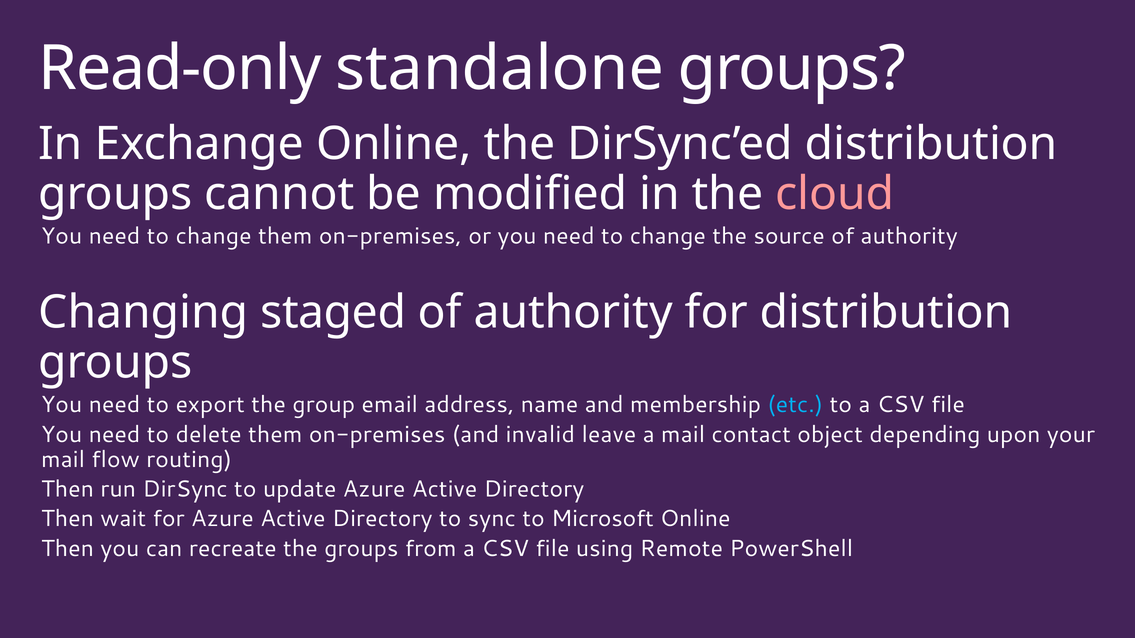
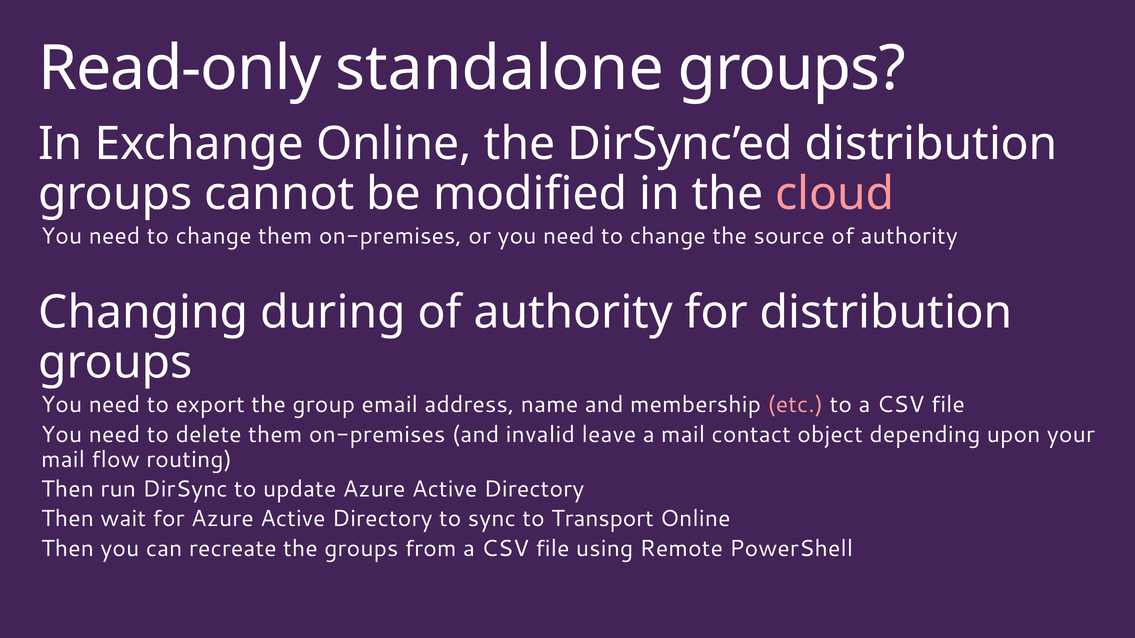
staged: staged -> during (333, 313)
etc colour: light blue -> pink (795, 405)
Microsoft: Microsoft -> Transport (602, 519)
